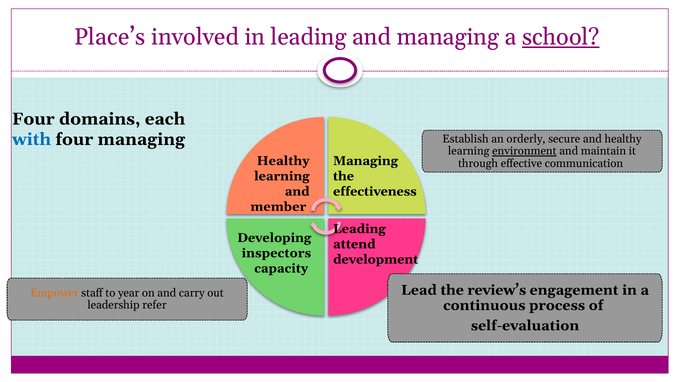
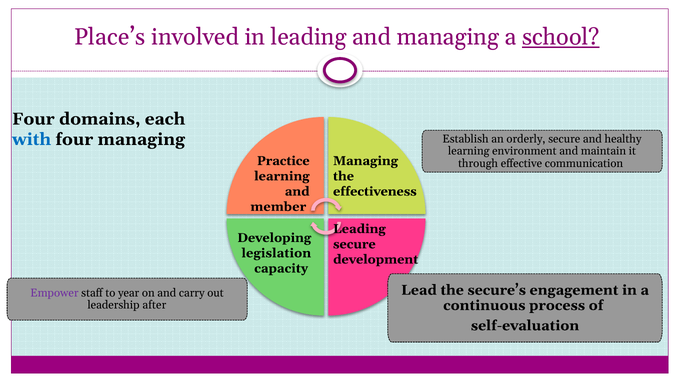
environment underline: present -> none (524, 151)
Healthy: Healthy -> Practice (283, 161)
attend: attend -> secure (354, 244)
inspectors: inspectors -> legislation (276, 253)
review’s: review’s -> secure’s (497, 290)
Empower colour: orange -> purple (54, 293)
refer: refer -> after (154, 306)
